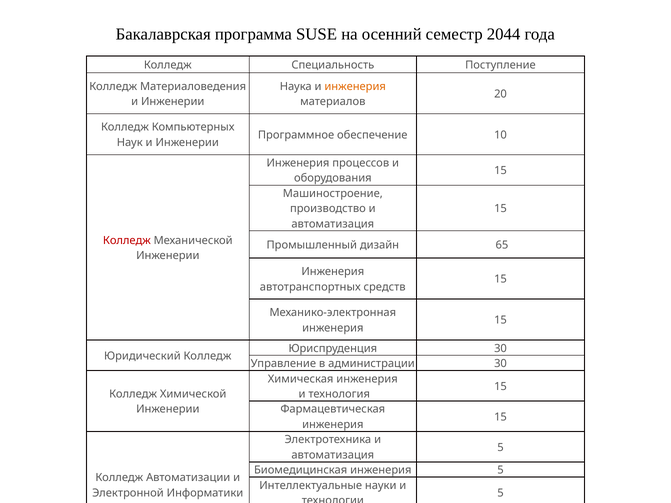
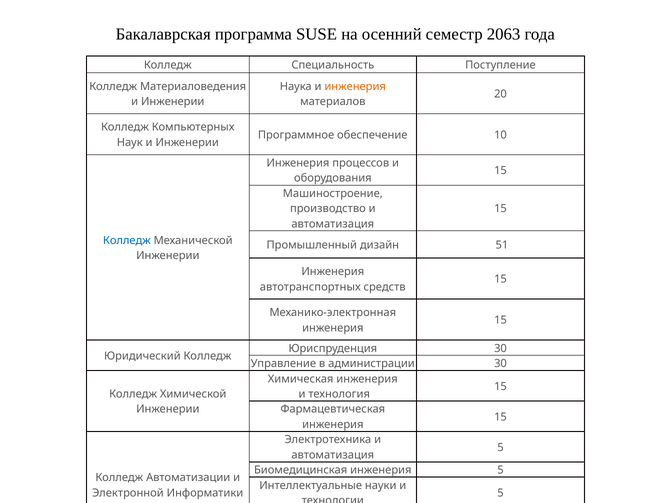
2044: 2044 -> 2063 (504, 34)
Колледж colour: red -> blue (127, 241)
65: 65 -> 51 (502, 245)
